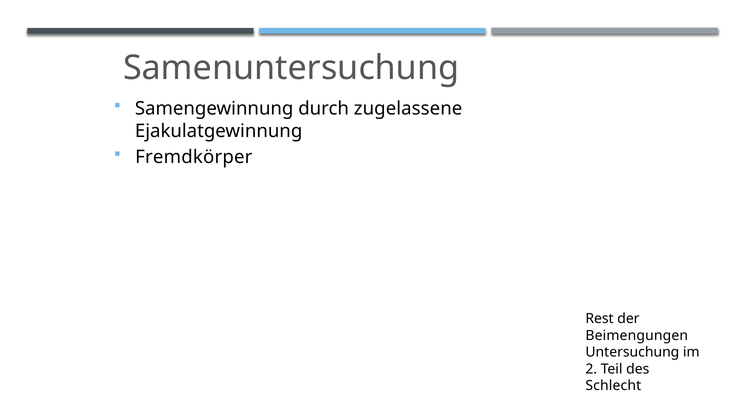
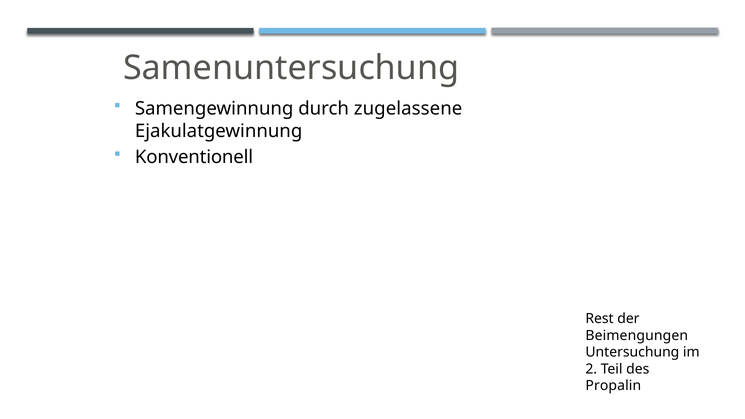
Fremdkörper: Fremdkörper -> Konventionell (194, 157)
Schlecht: Schlecht -> Propalin (613, 386)
